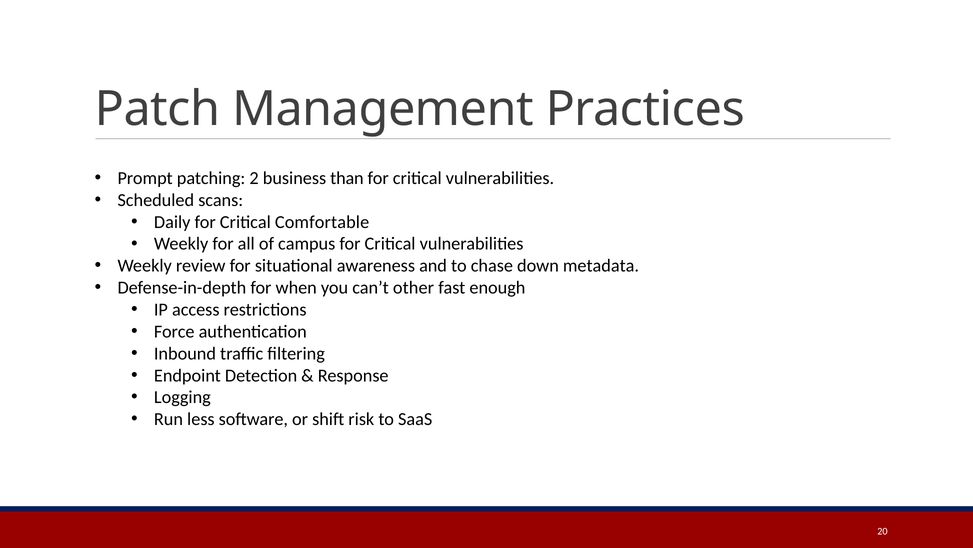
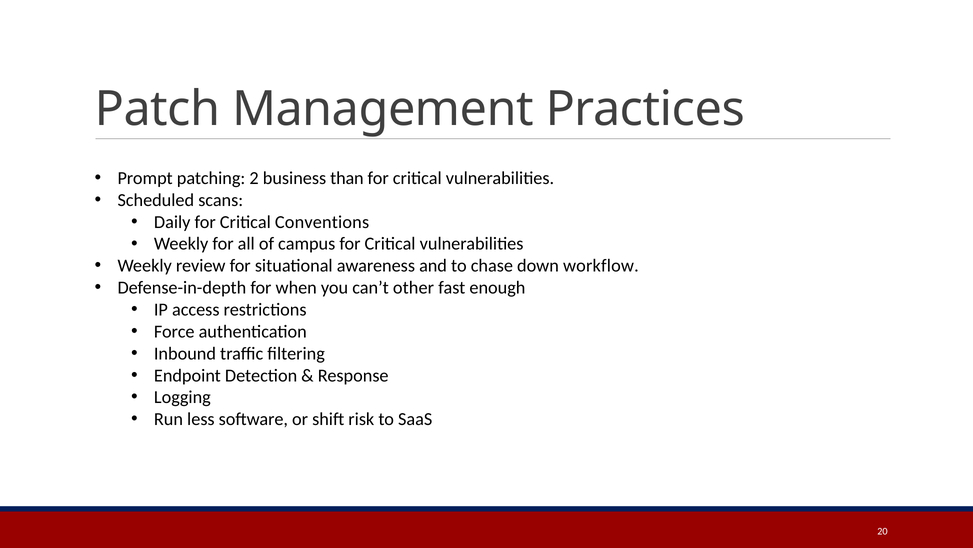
Comfortable: Comfortable -> Conventions (322, 222)
metadata: metadata -> workflow (601, 266)
